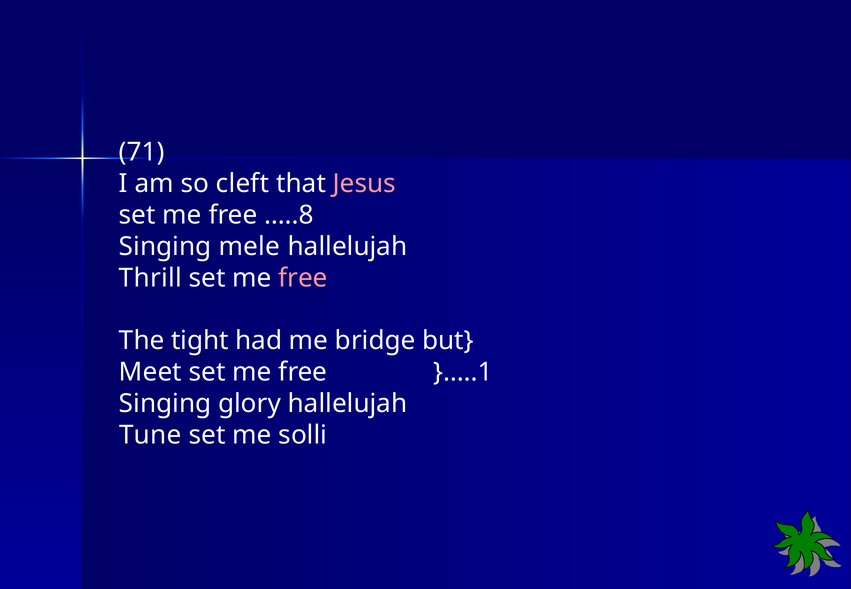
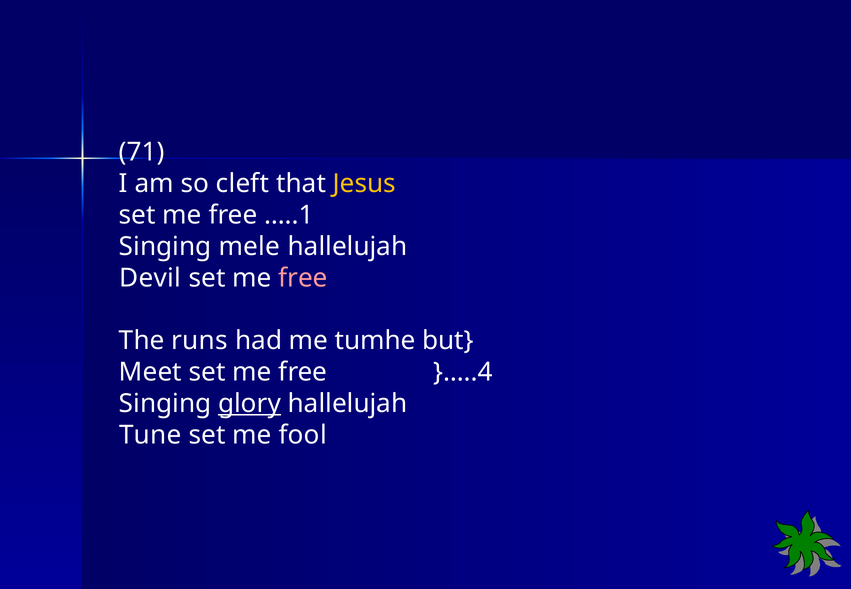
Jesus colour: pink -> yellow (364, 184)
…..8: …..8 -> …..1 (289, 215)
Thrill: Thrill -> Devil (150, 278)
tight: tight -> runs (200, 341)
bridge: bridge -> tumhe (375, 341)
}…..1: }…..1 -> }…..4 (463, 372)
glory underline: none -> present (250, 404)
solli: solli -> fool (303, 435)
